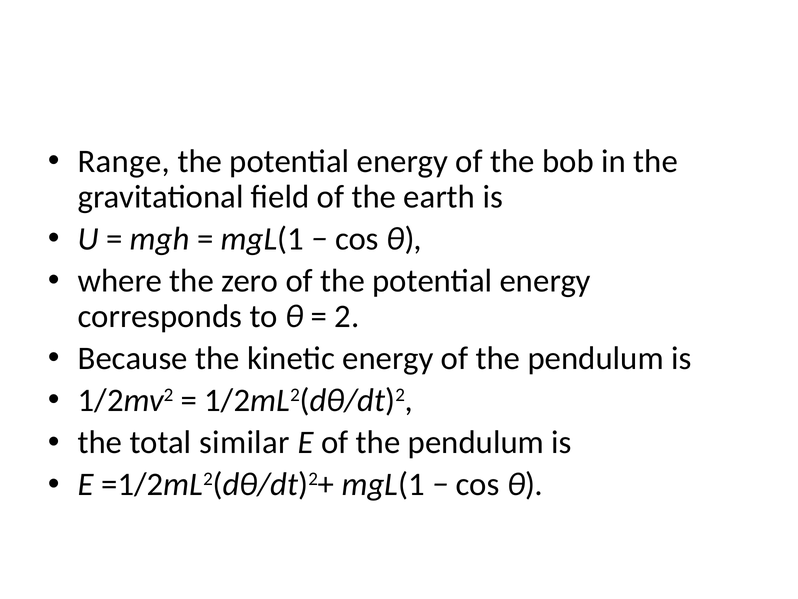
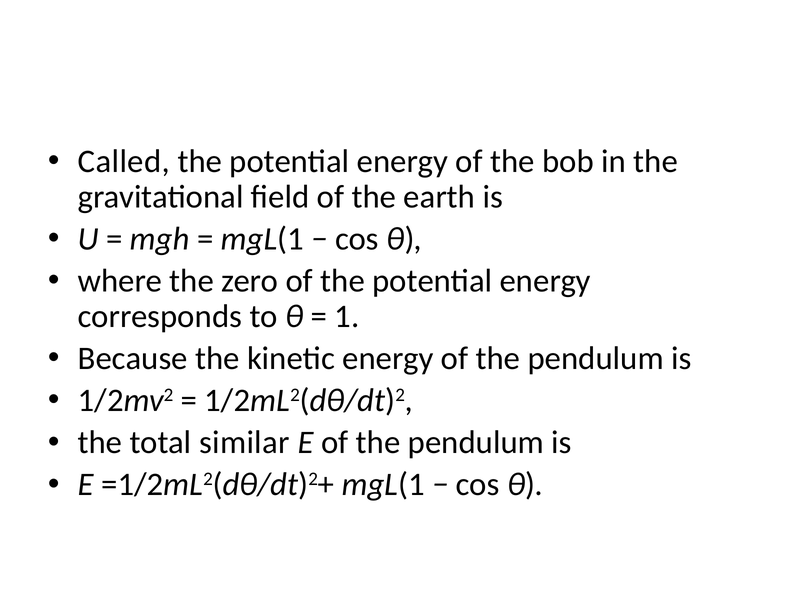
Range: Range -> Called (124, 161)
2: 2 -> 1 (347, 316)
